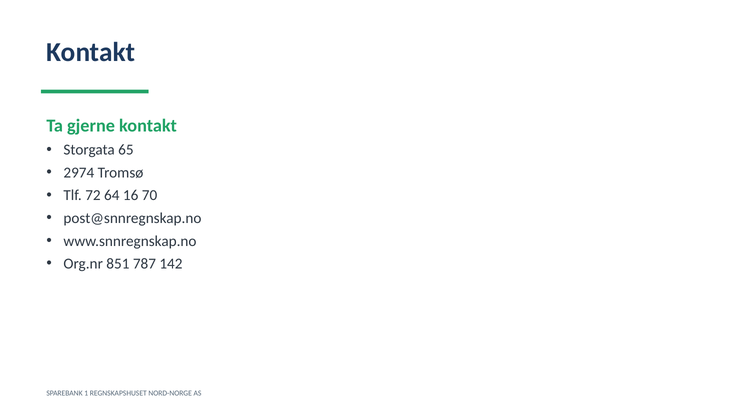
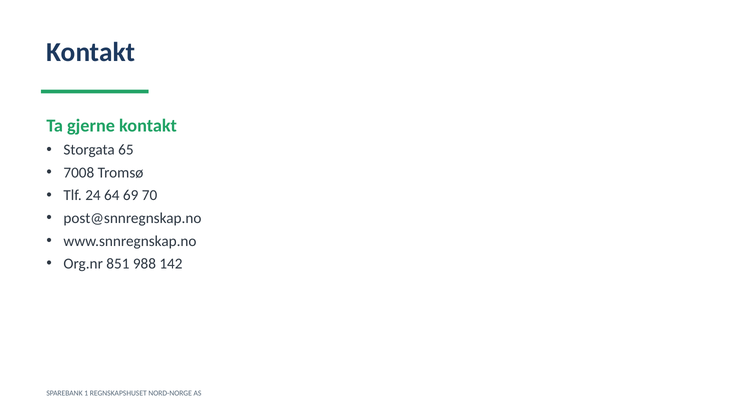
2974: 2974 -> 7008 (79, 173)
72: 72 -> 24 (93, 195)
16: 16 -> 69 (131, 195)
787: 787 -> 988 (144, 264)
